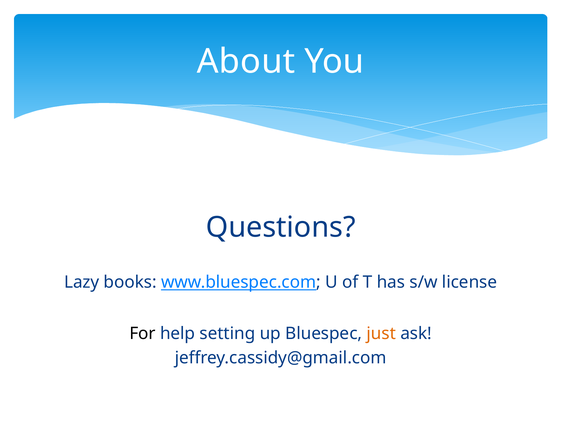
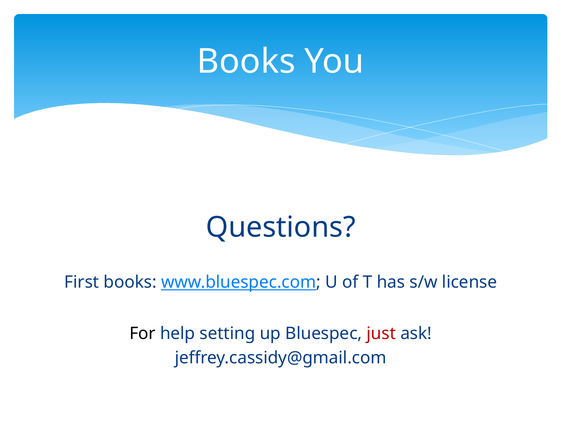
About: About -> Books (246, 62)
Lazy: Lazy -> First (82, 282)
just colour: orange -> red (381, 333)
